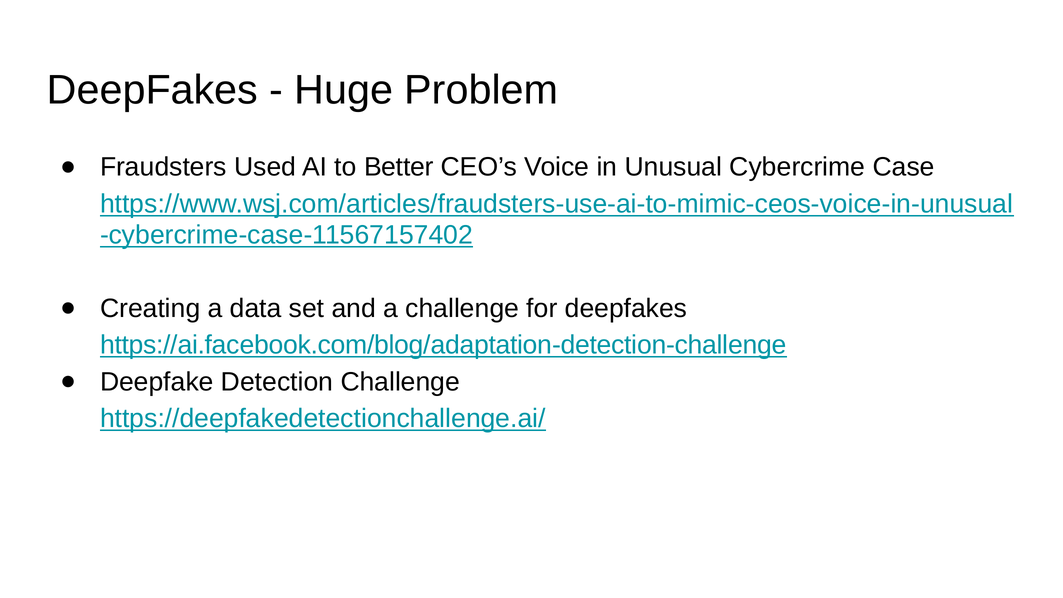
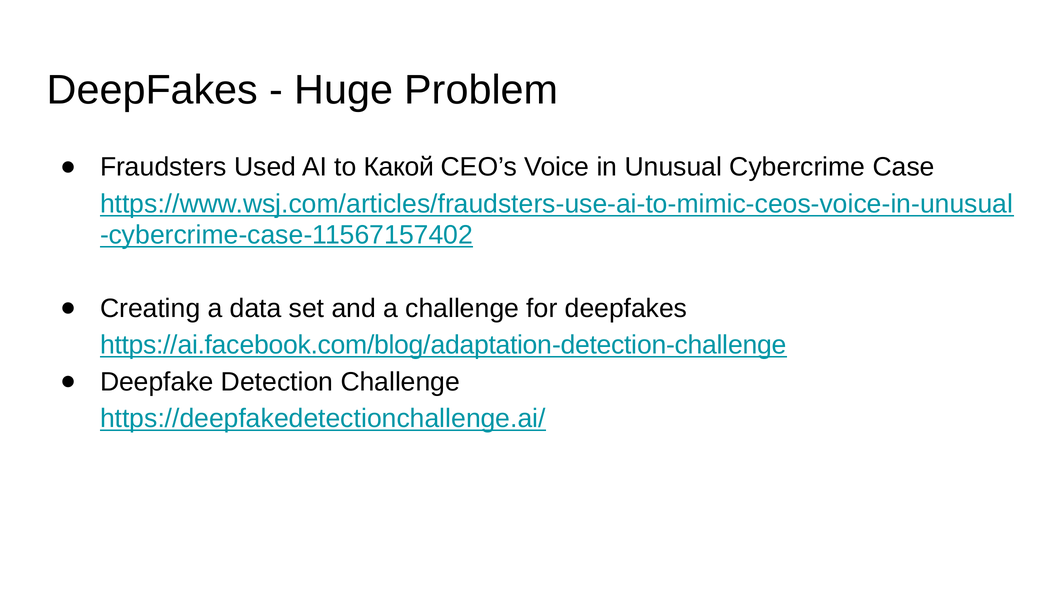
Better: Better -> Какой (399, 167)
